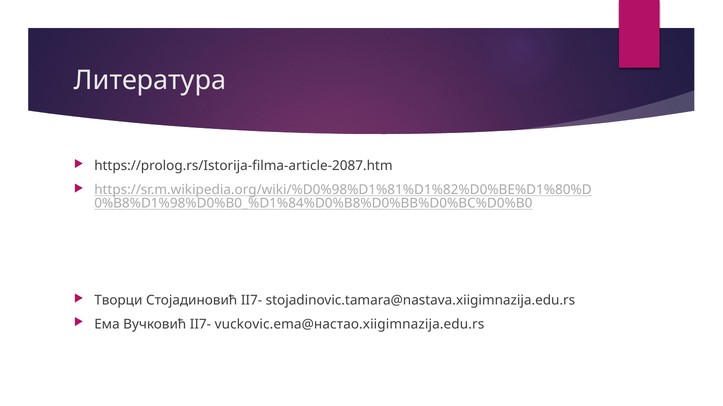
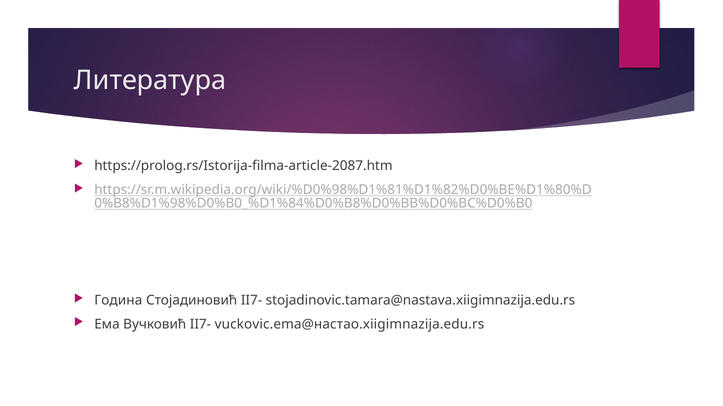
Творци: Творци -> Година (118, 301)
